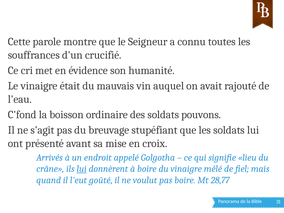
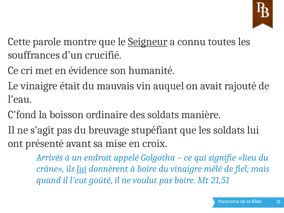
Seigneur underline: none -> present (148, 42)
pouvons: pouvons -> manière (201, 115)
28,77: 28,77 -> 21,51 (220, 180)
